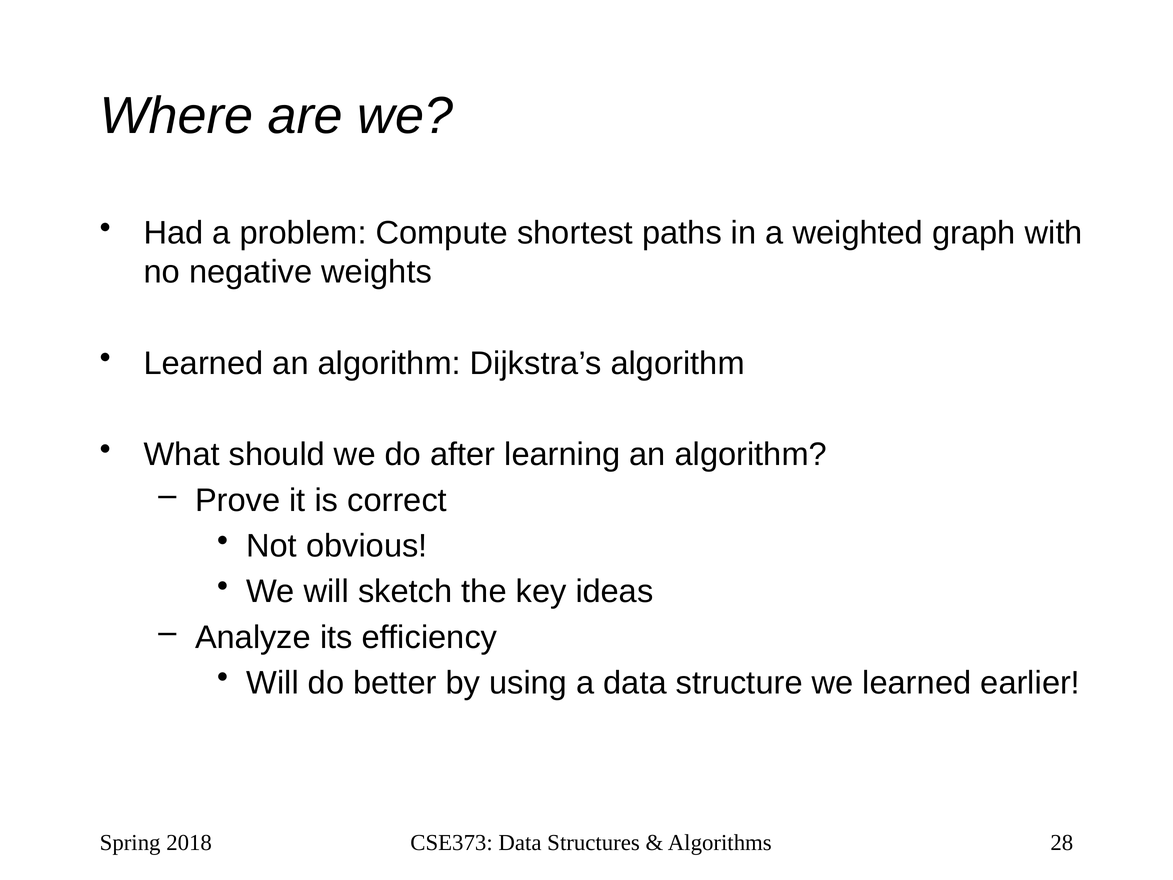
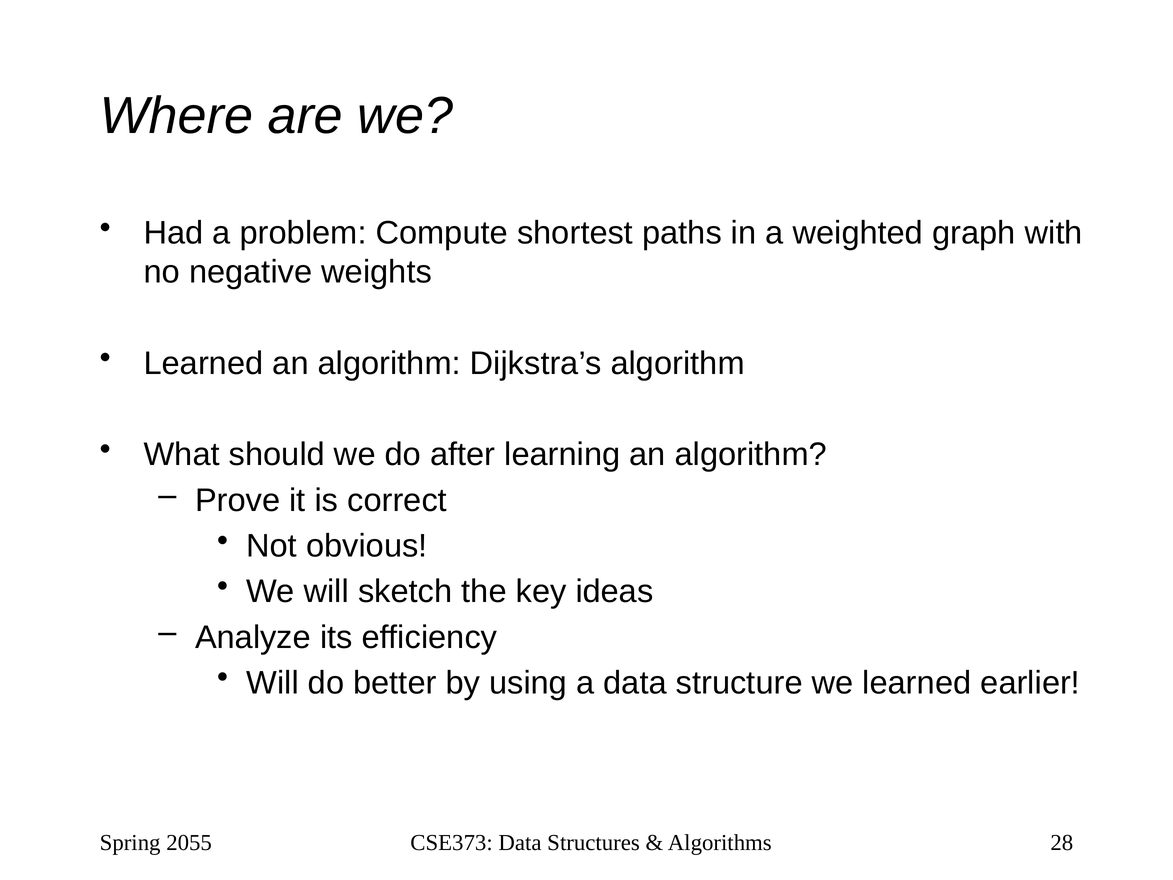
2018: 2018 -> 2055 (189, 842)
